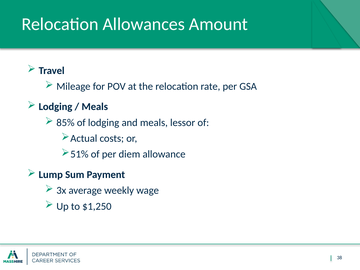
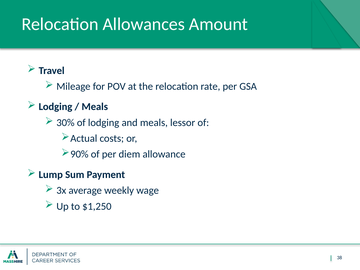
85%: 85% -> 30% (65, 123)
51%: 51% -> 90% (79, 154)
